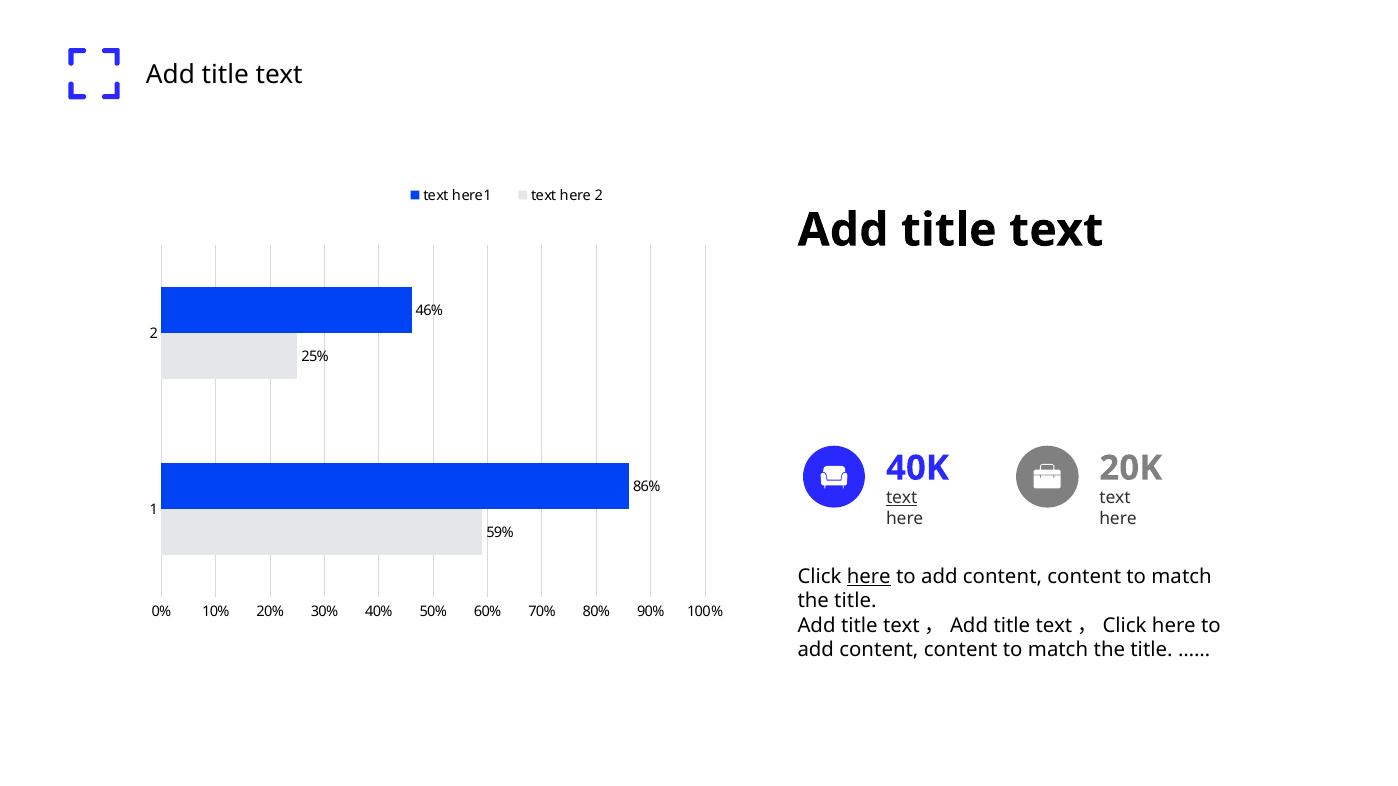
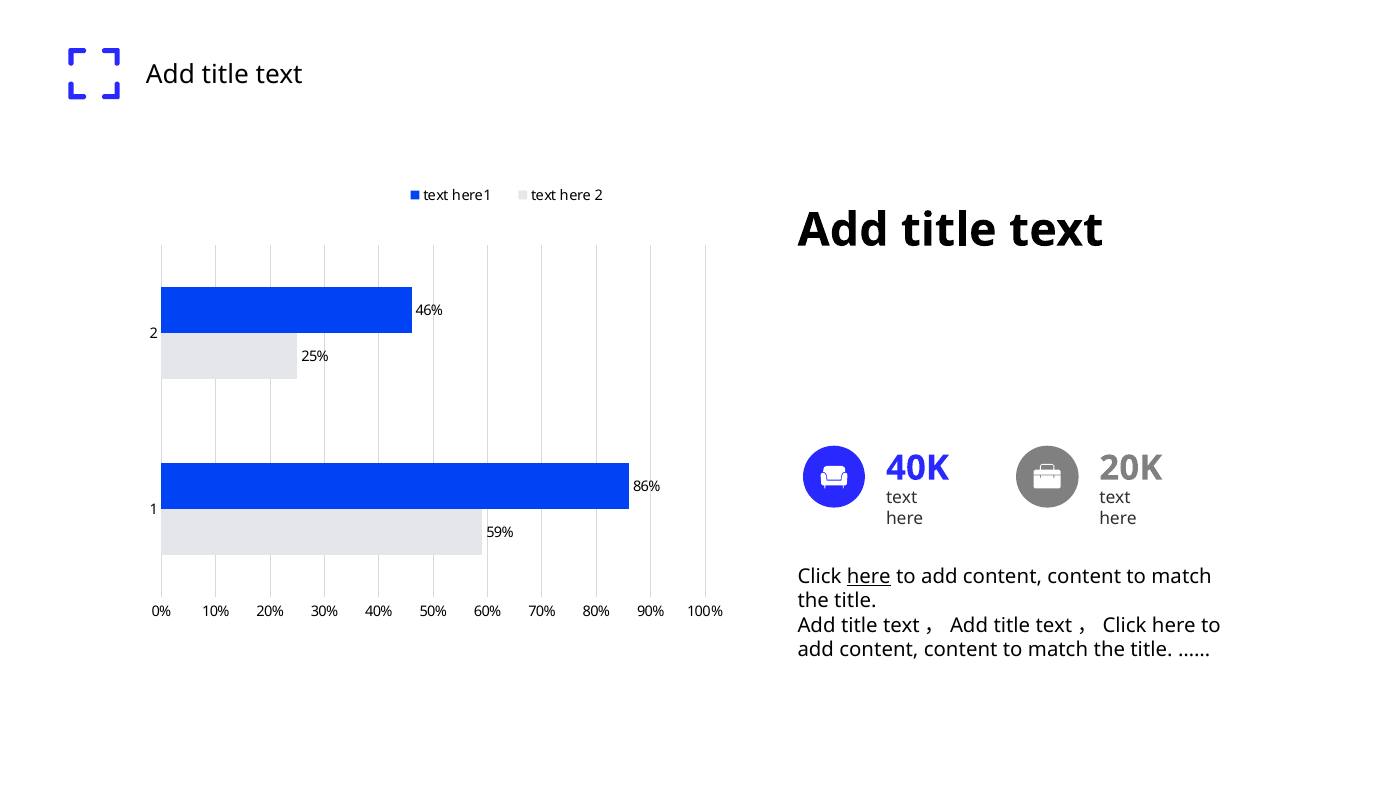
text underline: present -> none (902, 498)
